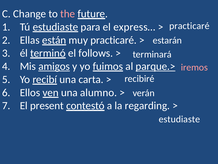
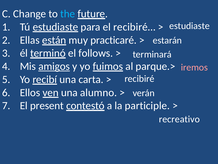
the colour: pink -> light blue (68, 14)
practicaré: practicaré -> estudiaste (189, 26)
express…: express… -> recibiré… (134, 27)
parque.> underline: present -> none (155, 66)
regarding: regarding -> participle (147, 105)
estudiaste: estudiaste -> recreativo (179, 119)
